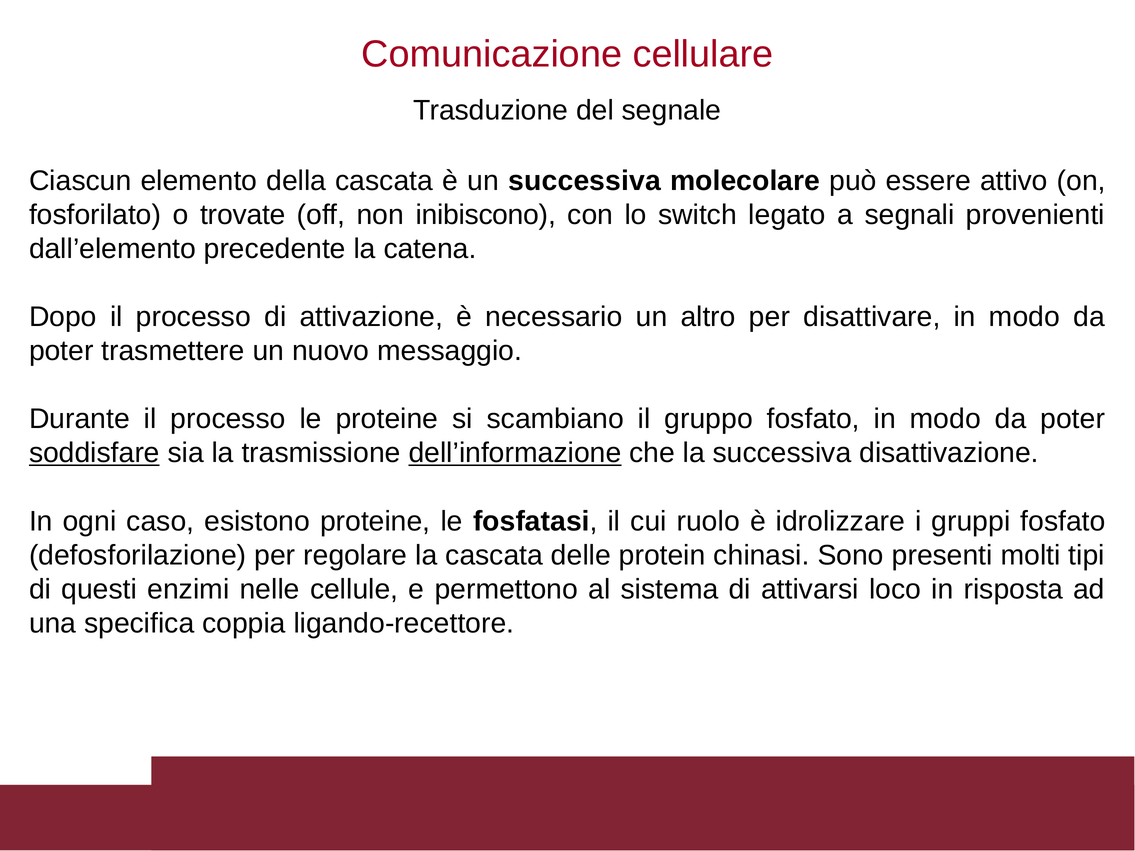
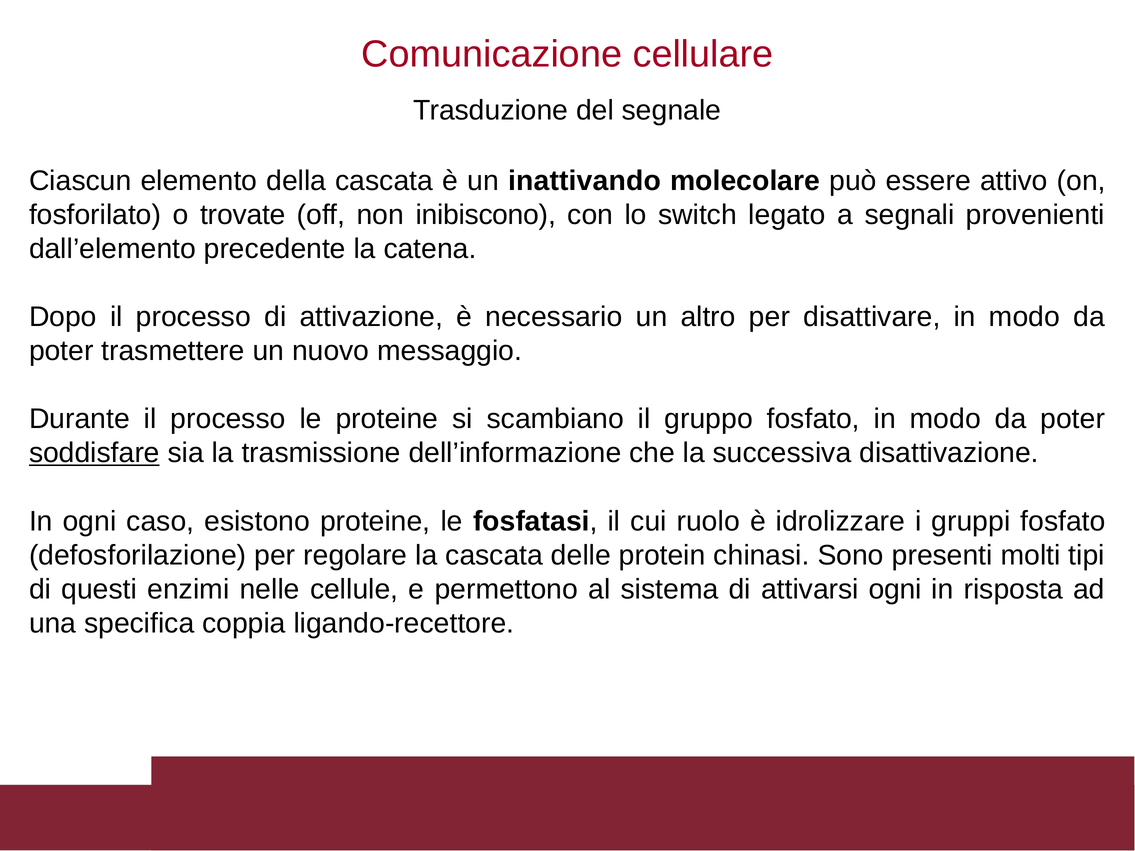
un successiva: successiva -> inattivando (585, 181)
dell’informazione underline: present -> none (515, 453)
attivarsi loco: loco -> ogni (895, 589)
